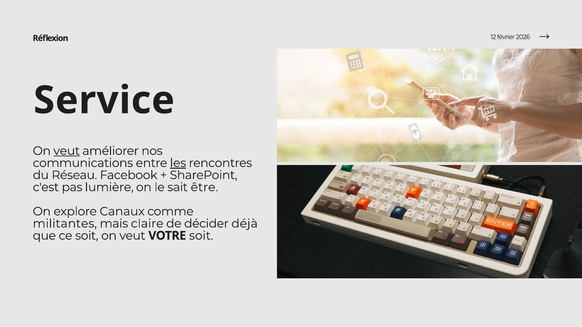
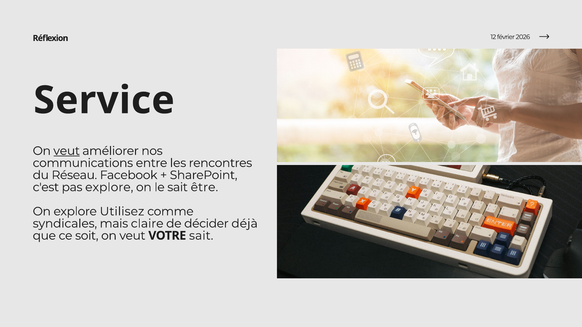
les underline: present -> none (178, 163)
pas lumière: lumière -> explore (109, 187)
Canaux: Canaux -> Utilisez (122, 212)
militantes: militantes -> syndicales (65, 224)
VOTRE soit: soit -> sait (201, 236)
